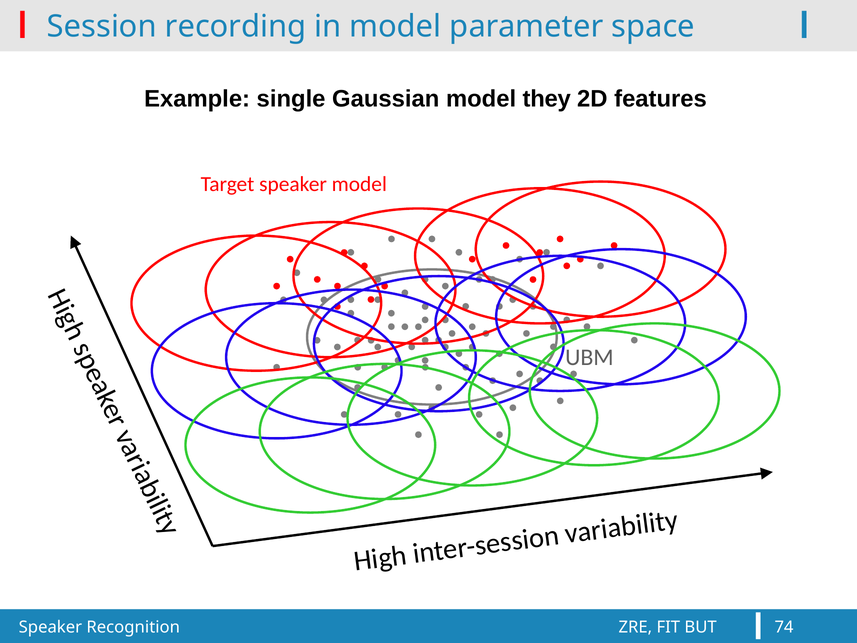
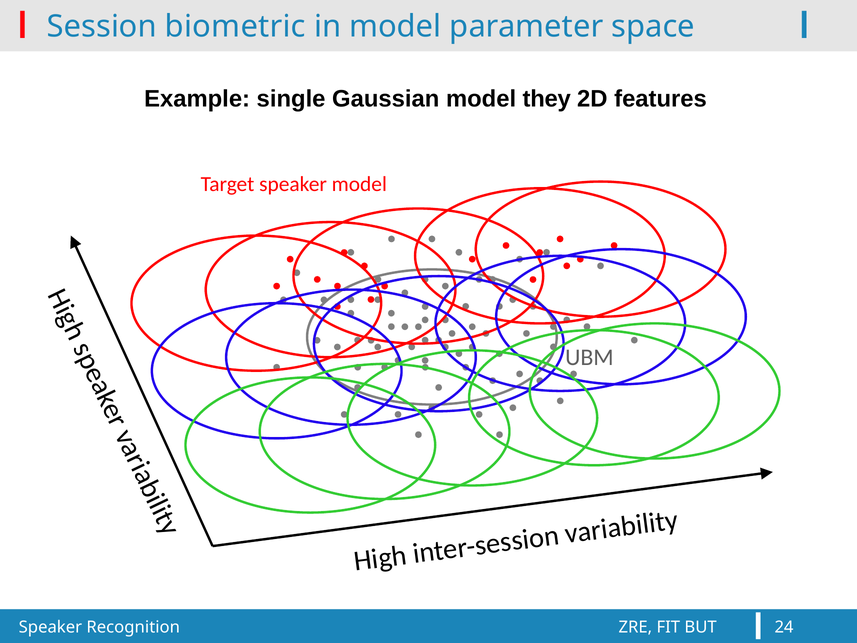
recording: recording -> biometric (235, 27)
74: 74 -> 24 (784, 627)
